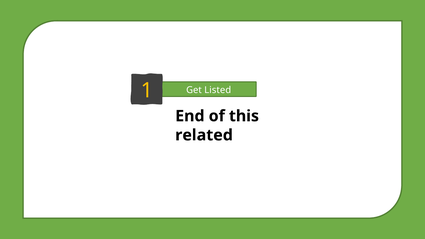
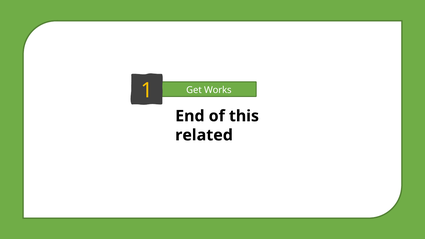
Listed: Listed -> Works (218, 90)
